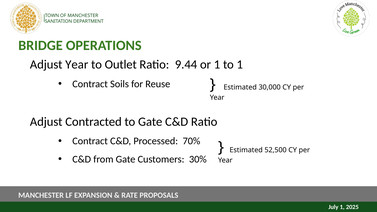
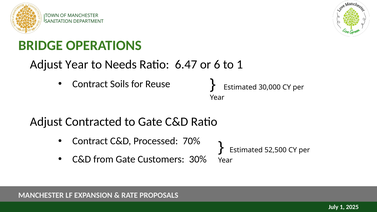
Outlet: Outlet -> Needs (121, 65)
9.44: 9.44 -> 6.47 (186, 65)
or 1: 1 -> 6 (217, 65)
